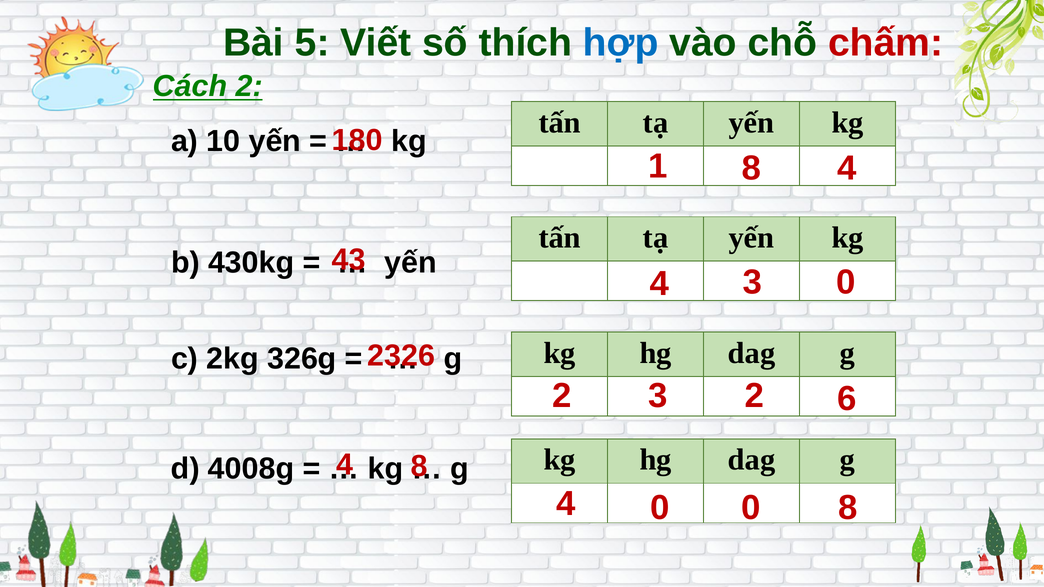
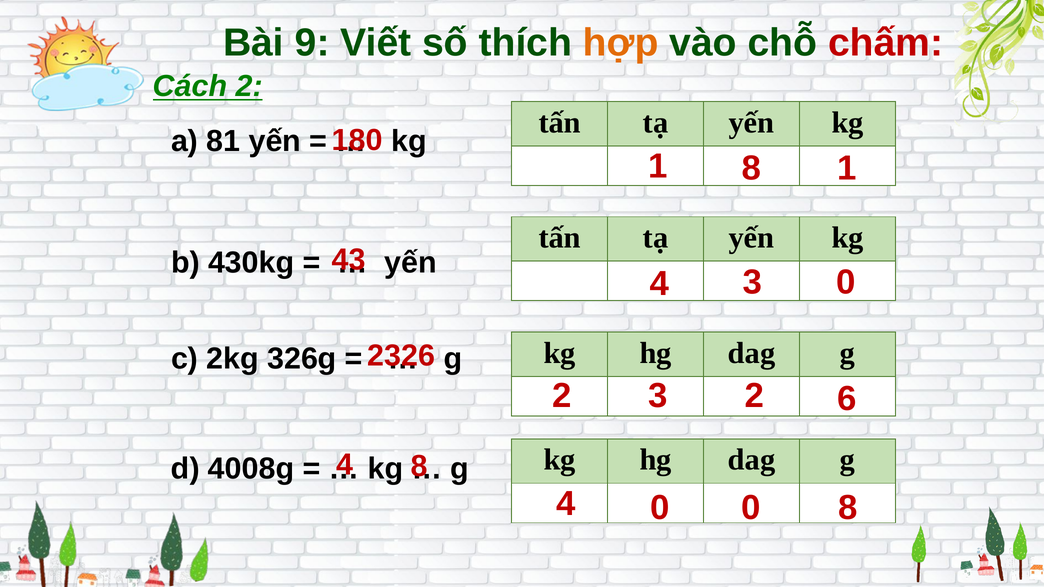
5: 5 -> 9 (312, 43)
hợp colour: blue -> orange (621, 43)
10: 10 -> 81 (223, 141)
1 4: 4 -> 1 (847, 168)
